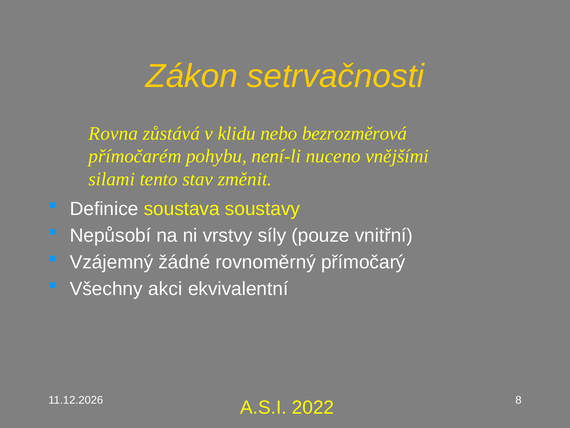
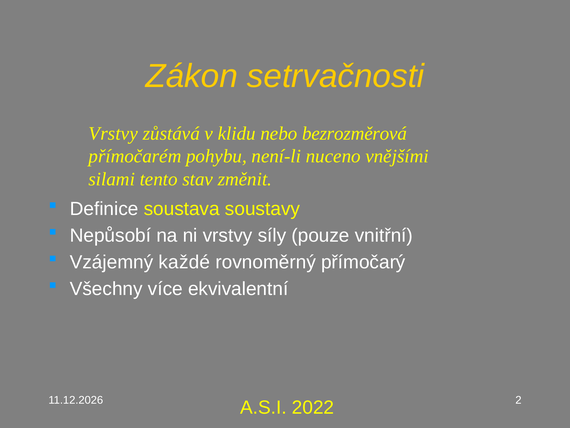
Rovna: Rovna -> Vrstvy (113, 133)
žádné: žádné -> každé (184, 262)
akci: akci -> více (165, 289)
8: 8 -> 2 (518, 400)
